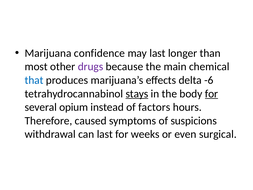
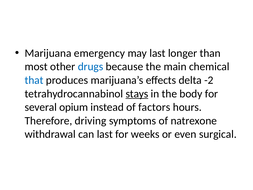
confidence: confidence -> emergency (99, 53)
drugs colour: purple -> blue (91, 67)
-6: -6 -> -2 (209, 80)
for underline: present -> none (211, 94)
caused: caused -> driving (91, 121)
suspicions: suspicions -> natrexone (194, 121)
